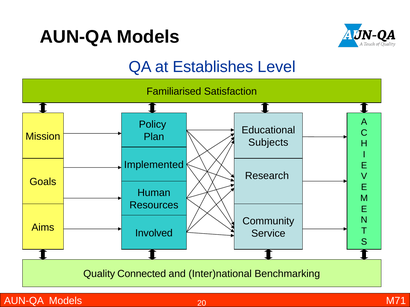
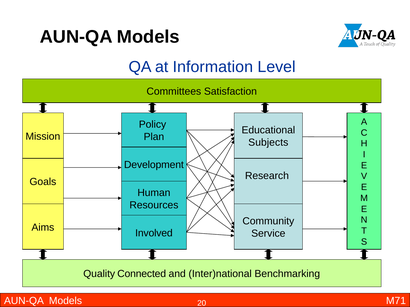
Establishes: Establishes -> Information (213, 67)
Familiarised: Familiarised -> Committees (174, 92)
Implemented: Implemented -> Development (154, 165)
